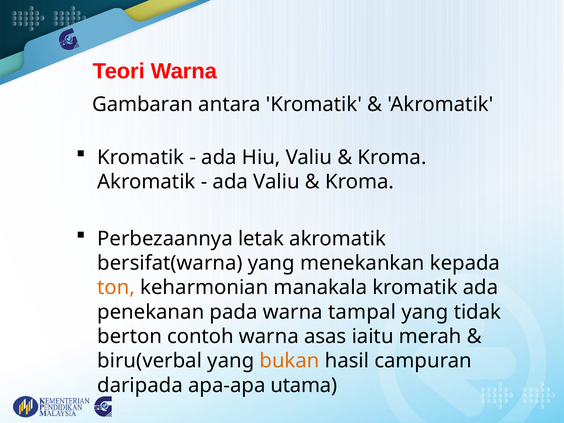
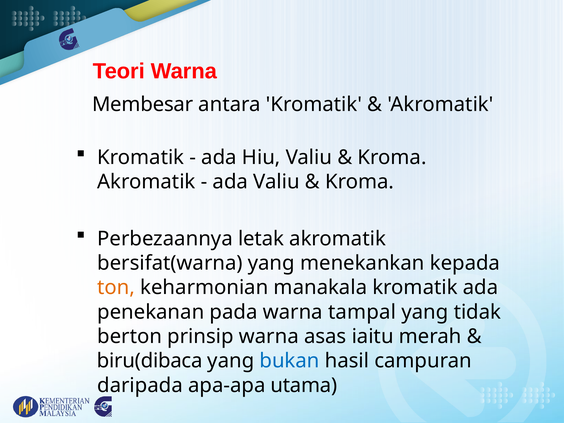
Gambaran: Gambaran -> Membesar (143, 104)
contoh: contoh -> prinsip (200, 336)
biru(verbal: biru(verbal -> biru(dibaca (150, 361)
bukan colour: orange -> blue (290, 361)
